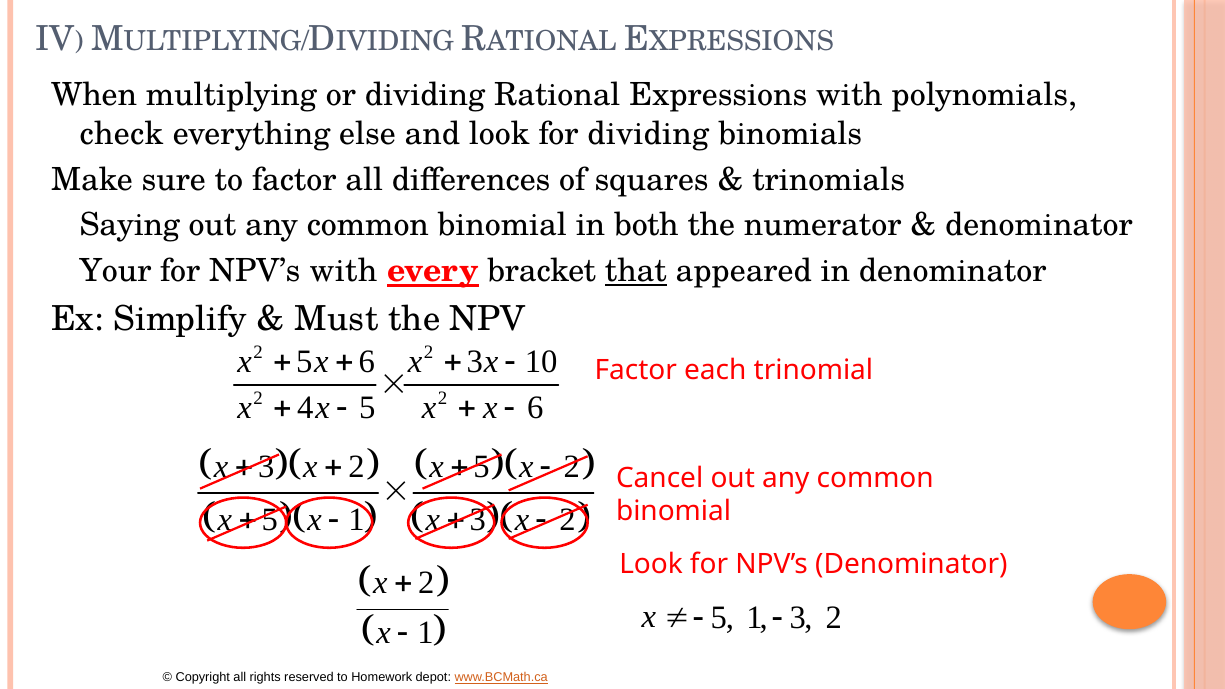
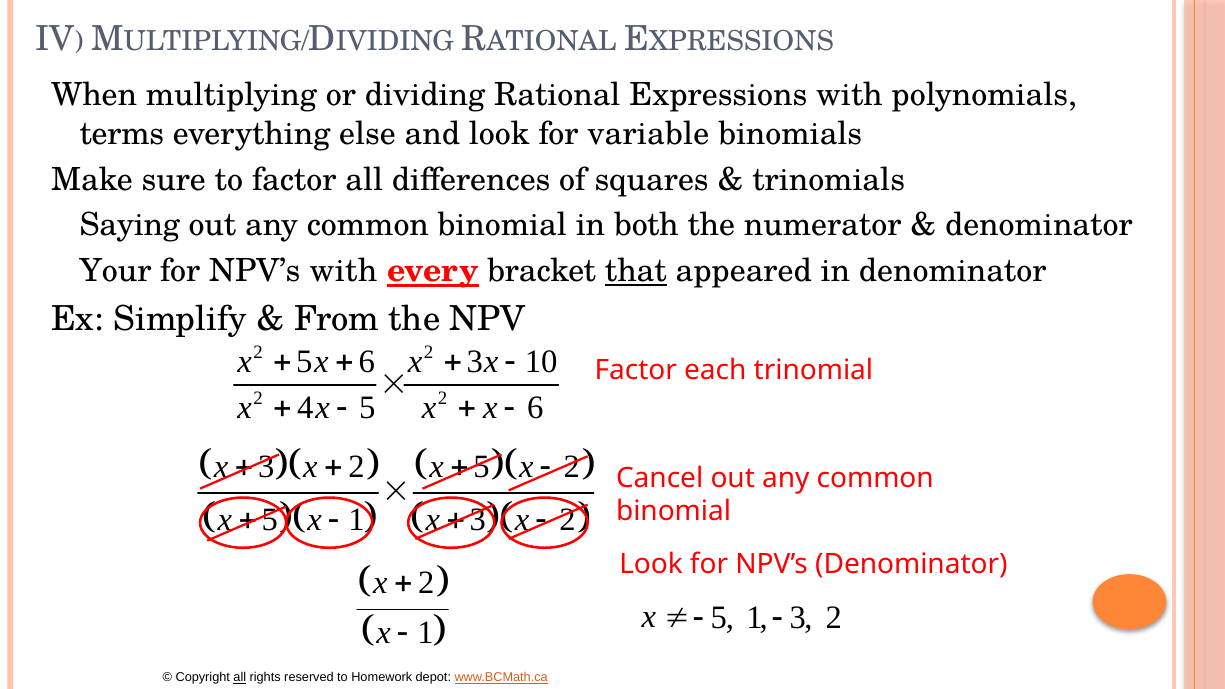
check: check -> terms (122, 134)
for dividing: dividing -> variable (648, 134)
Must: Must -> From (337, 319)
all underline: none -> present (240, 678)
